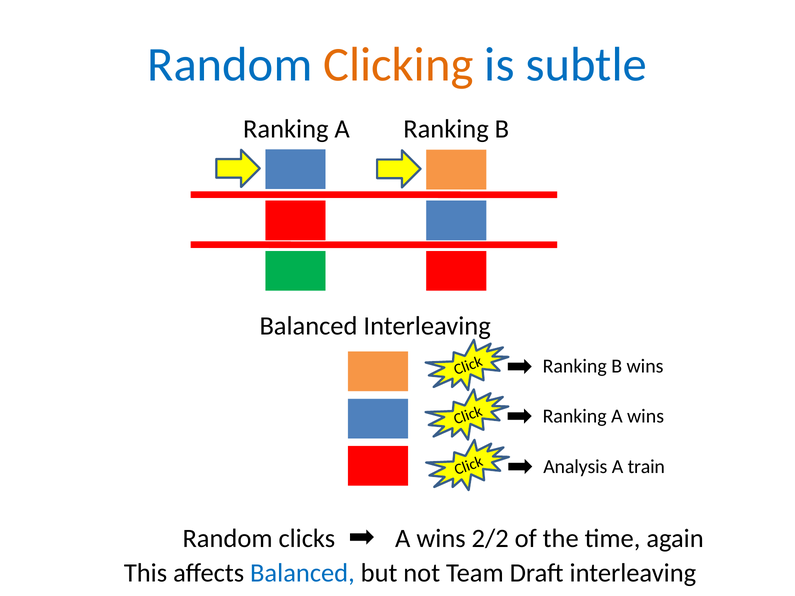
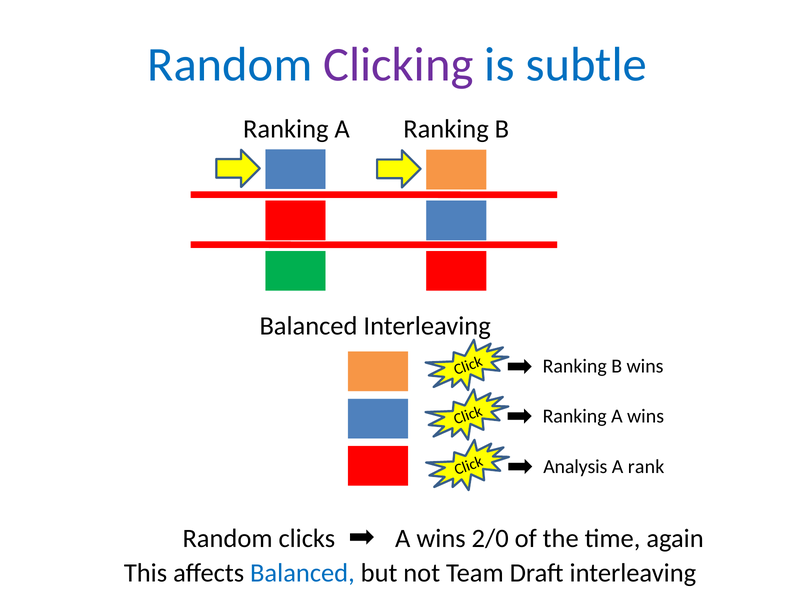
Clicking colour: orange -> purple (398, 65)
train: train -> rank (646, 467)
2/2: 2/2 -> 2/0 (490, 539)
